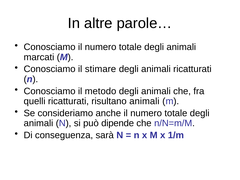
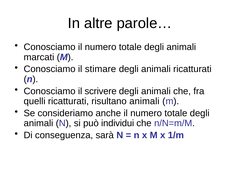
metodo: metodo -> scrivere (101, 91)
dipende: dipende -> individui (118, 123)
